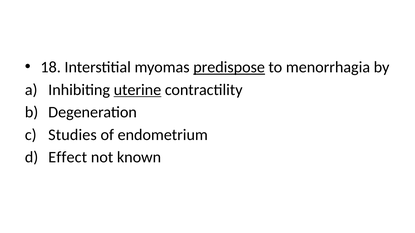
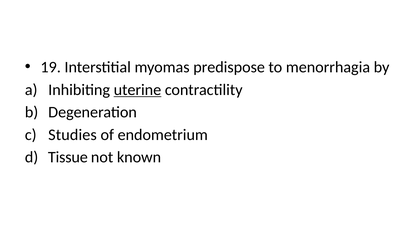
18: 18 -> 19 (51, 67)
predispose underline: present -> none (229, 67)
Effect: Effect -> Tissue (68, 158)
